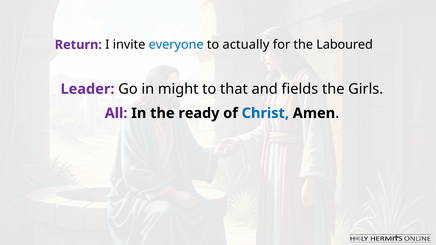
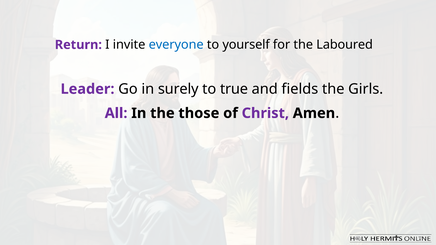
actually: actually -> yourself (246, 45)
might: might -> surely (178, 89)
that: that -> true (234, 89)
ready: ready -> those (199, 113)
Christ colour: blue -> purple (265, 113)
